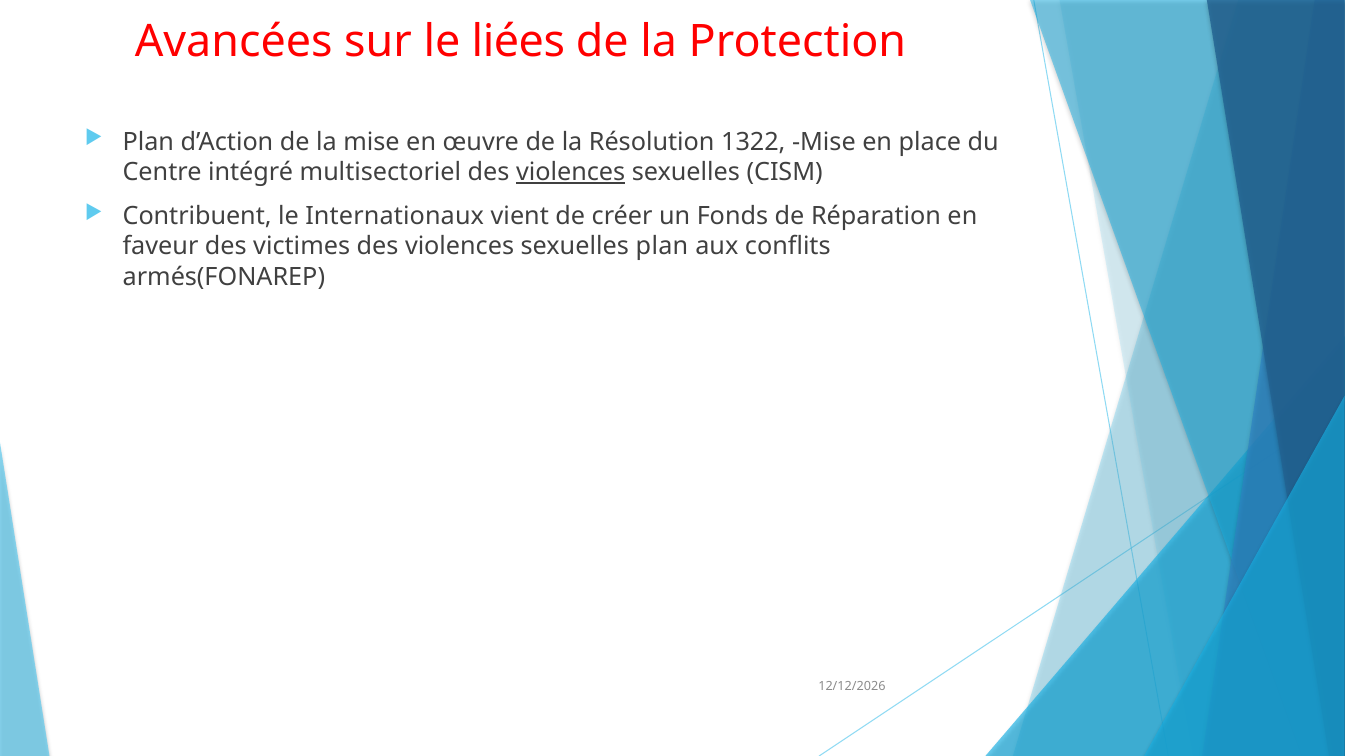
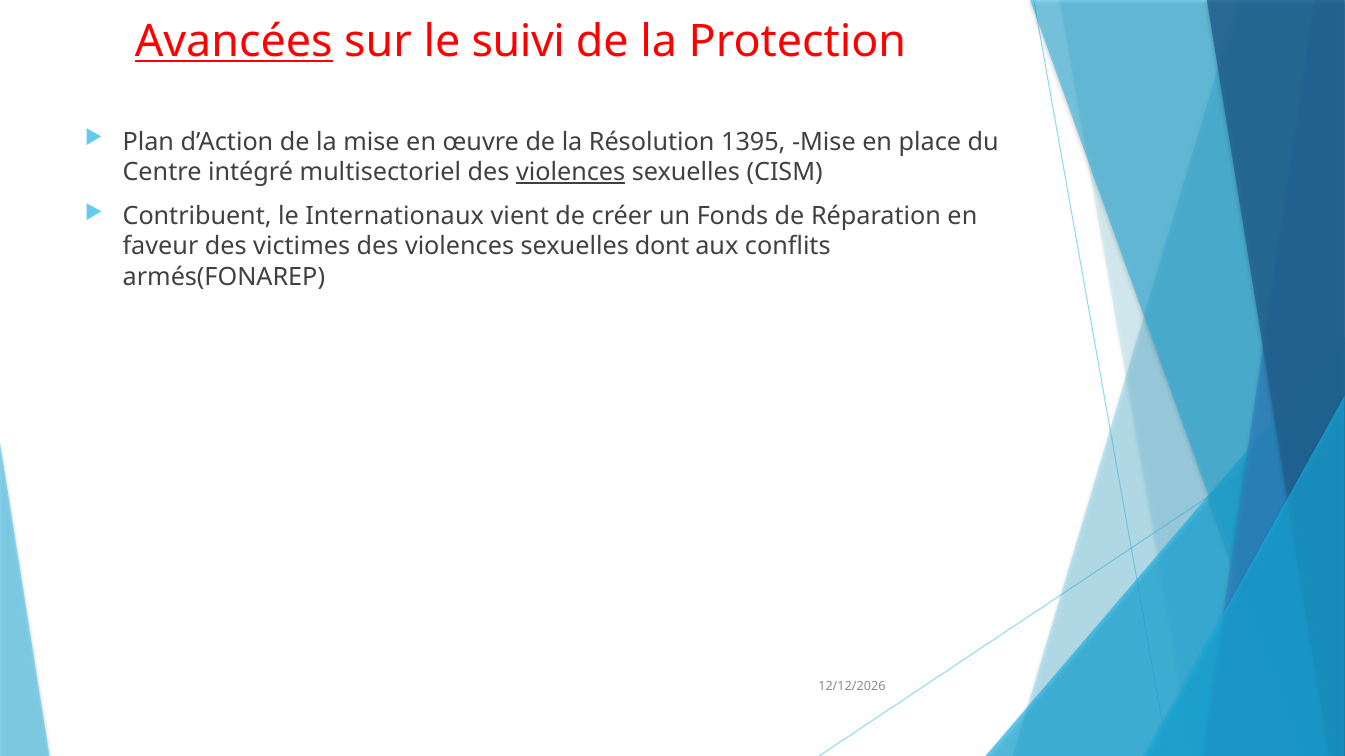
Avancées underline: none -> present (234, 42)
liées: liées -> suivi (518, 42)
1322: 1322 -> 1395 (753, 142)
sexuelles plan: plan -> dont (662, 247)
